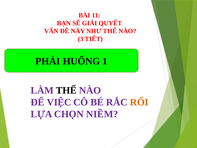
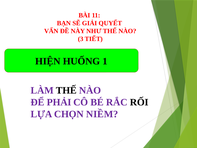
PHẢI: PHẢI -> HIỆN (48, 61)
VIỆC: VIỆC -> PHẢI (59, 102)
RỐI colour: orange -> black (139, 102)
